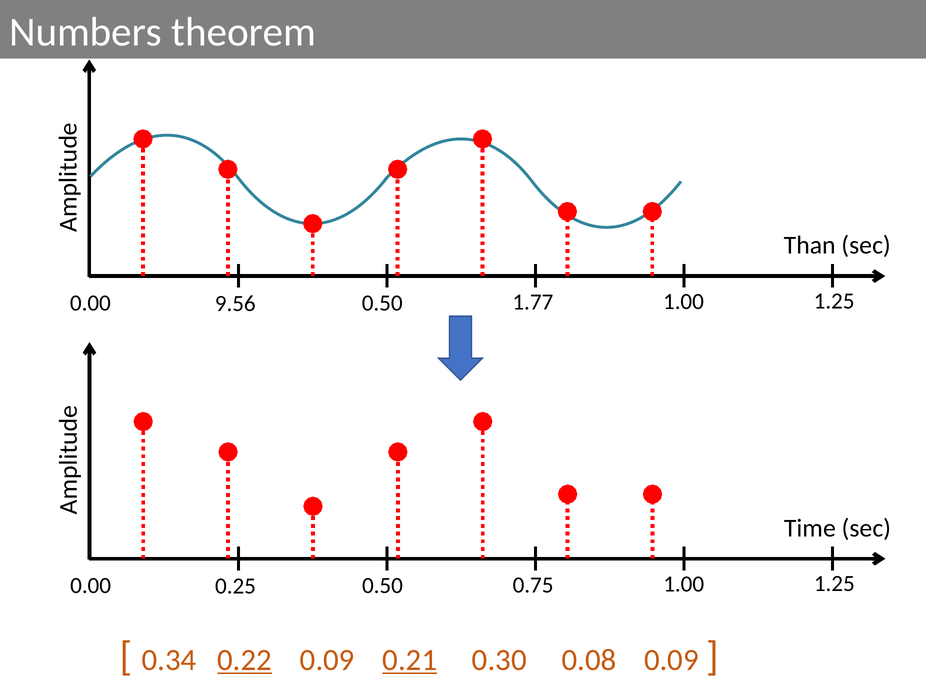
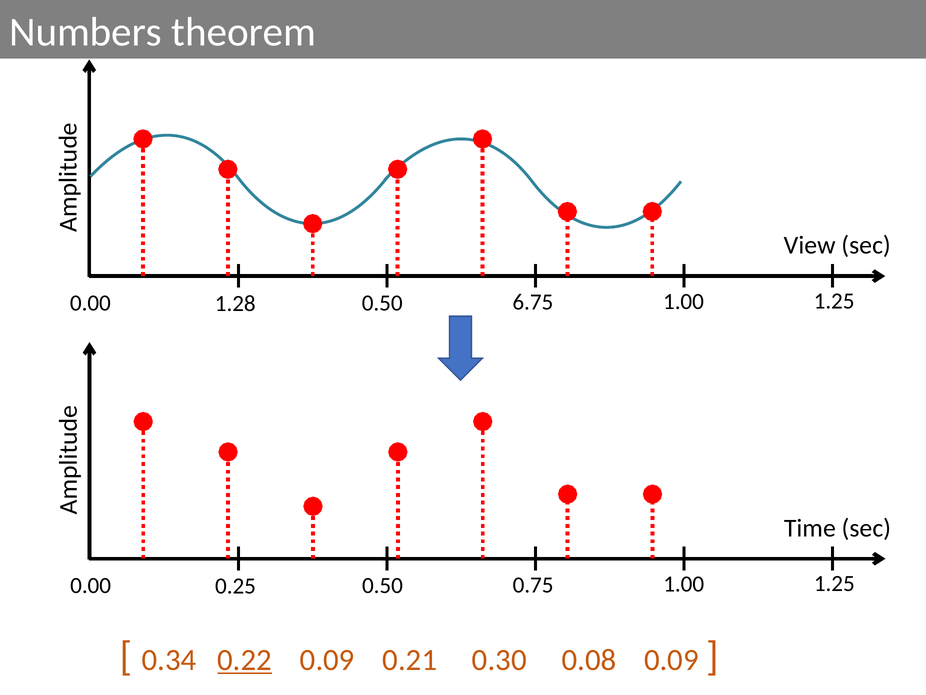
Than: Than -> View (810, 245)
9.56: 9.56 -> 1.28 (235, 303)
1.77: 1.77 -> 6.75 (533, 302)
0.21 underline: present -> none (410, 659)
